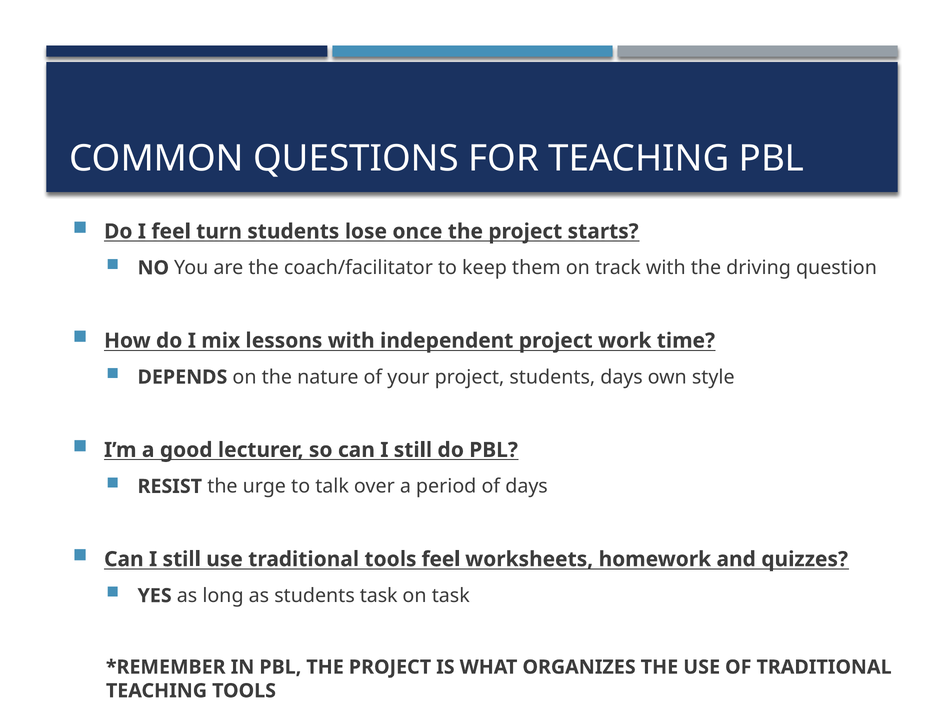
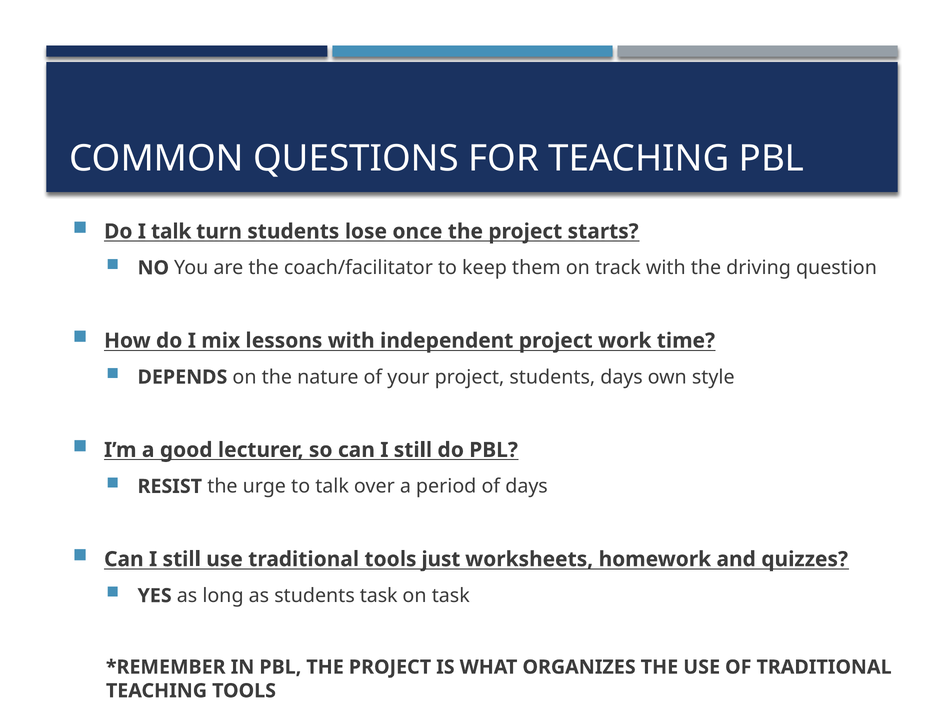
I feel: feel -> talk (171, 231)
tools feel: feel -> just (441, 559)
